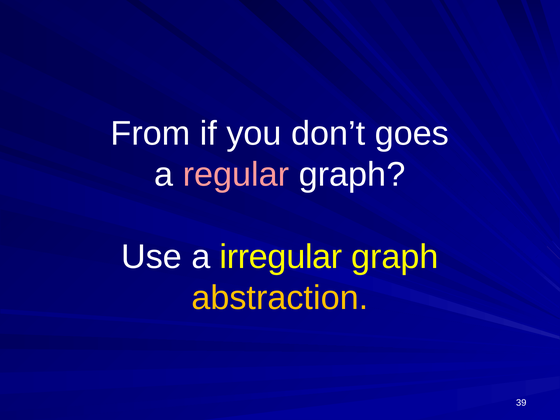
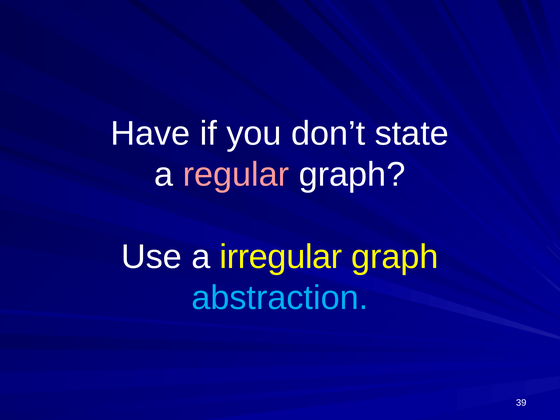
From: From -> Have (150, 134)
goes: goes -> state (412, 134)
abstraction colour: yellow -> light blue (280, 298)
